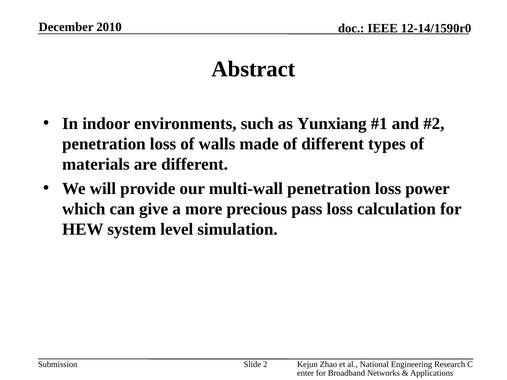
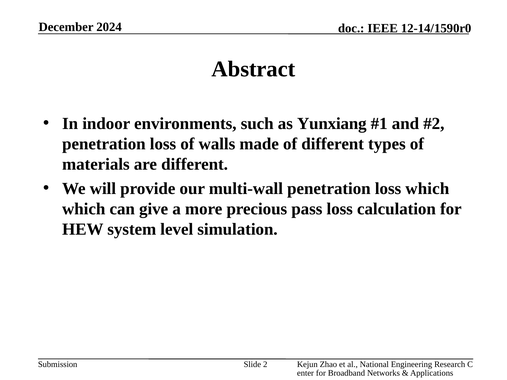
2010: 2010 -> 2024 (109, 27)
loss power: power -> which (427, 189)
